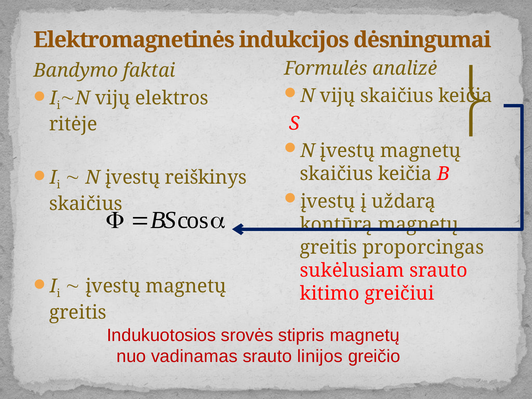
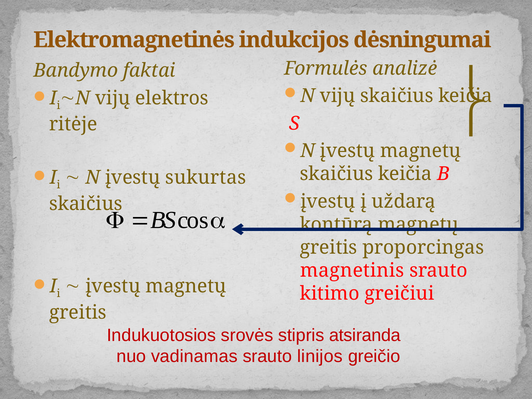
reiškinys: reiškinys -> sukurtas (206, 177)
sukėlusiam: sukėlusiam -> magnetinis (352, 271)
stipris magnetų: magnetų -> atsiranda (365, 335)
